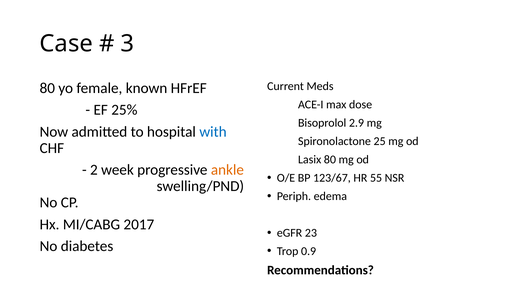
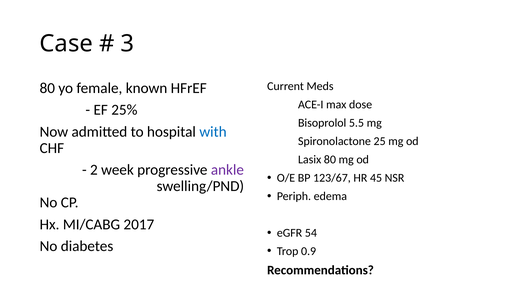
2.9: 2.9 -> 5.5 (356, 123)
ankle colour: orange -> purple (227, 170)
55: 55 -> 45 (376, 178)
23: 23 -> 54 (311, 232)
